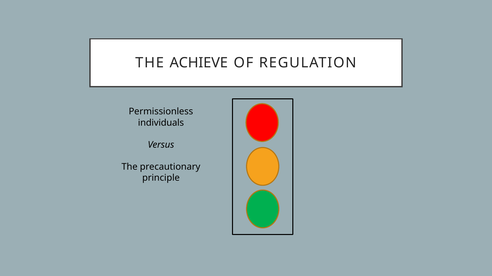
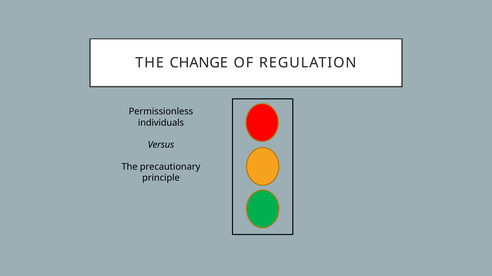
ACHIEVE: ACHIEVE -> CHANGE (199, 63)
